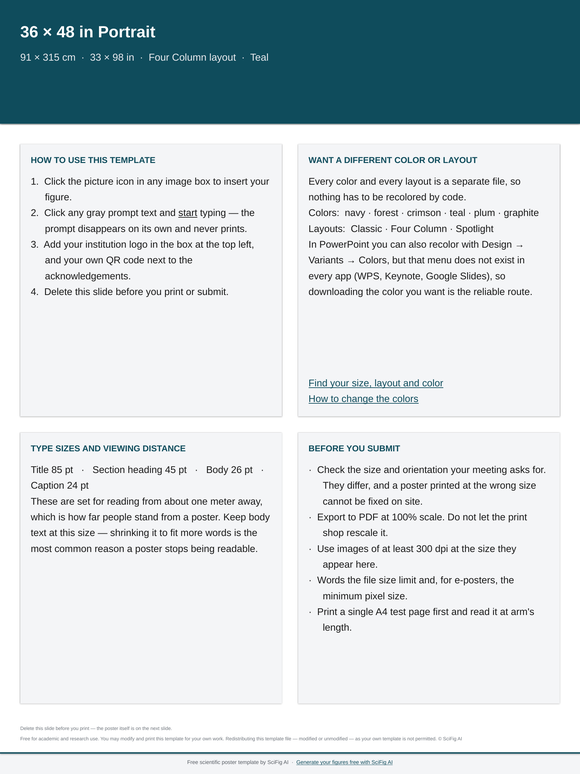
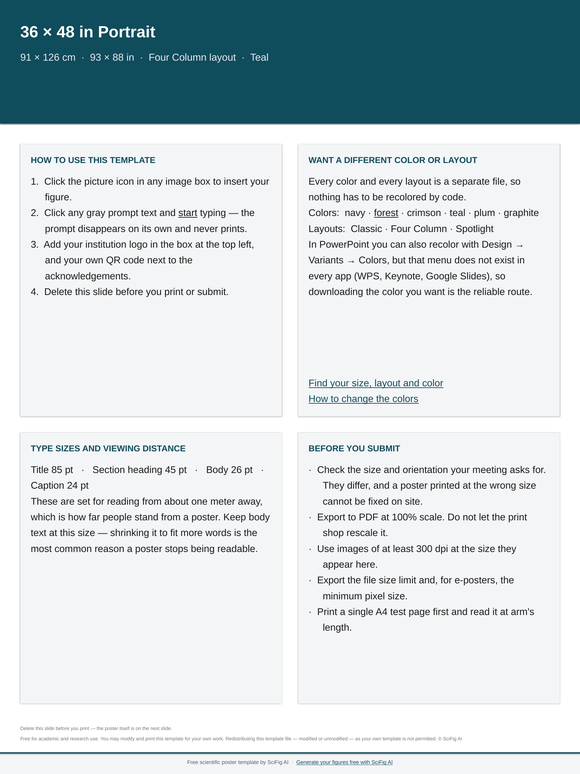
315: 315 -> 126 (51, 58)
33: 33 -> 93 (96, 58)
98: 98 -> 88 (118, 58)
forest underline: none -> present (386, 213)
Words: Words -> Export (331, 580)
